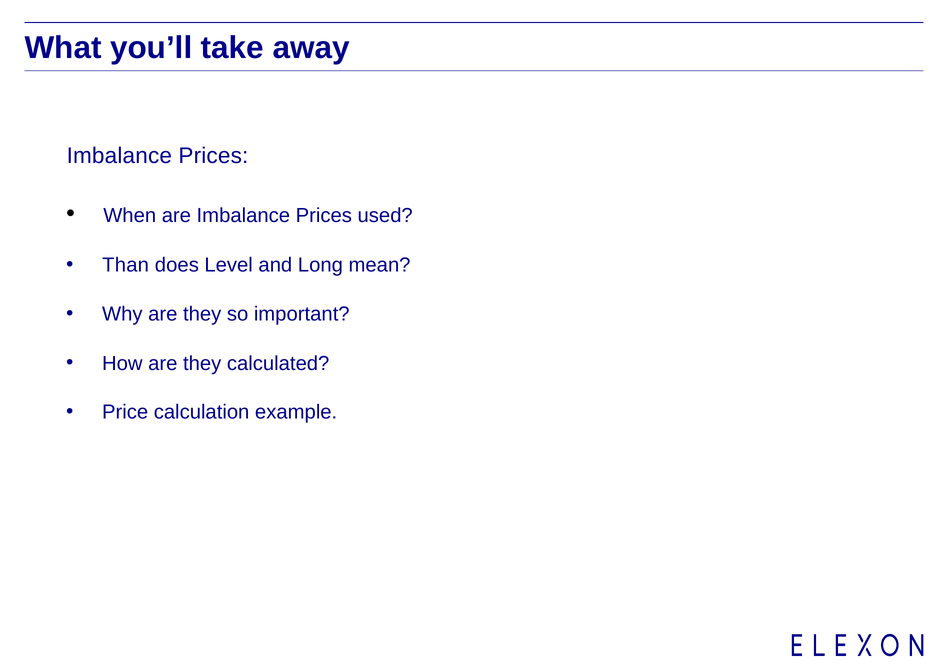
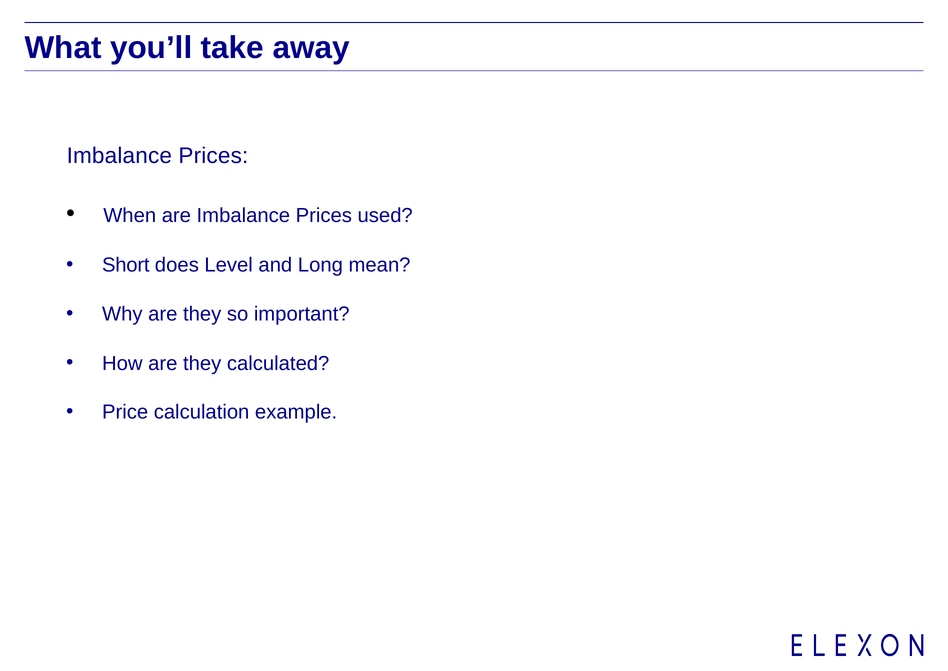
Than: Than -> Short (126, 265)
